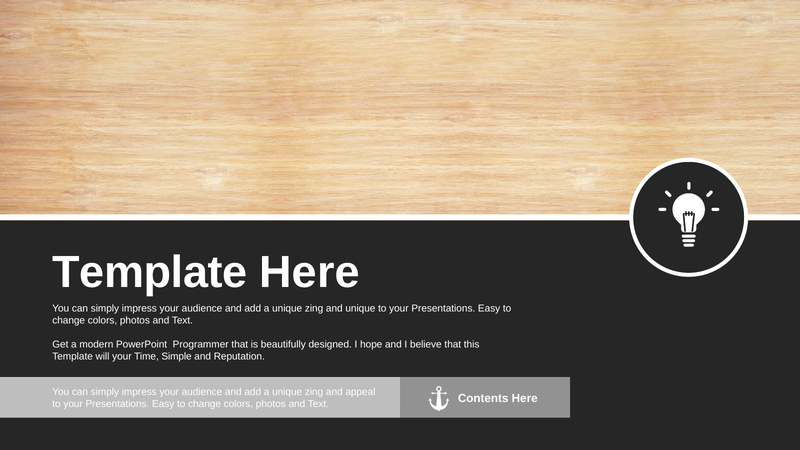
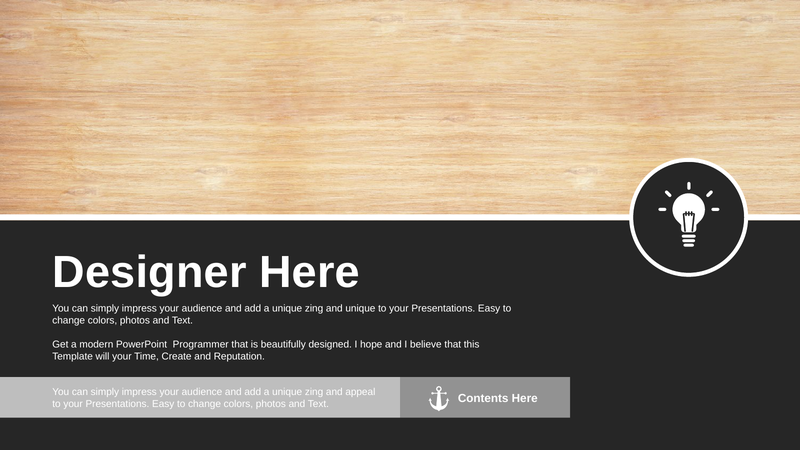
Template: Template -> Designer (150, 272)
Simple: Simple -> Create (177, 356)
